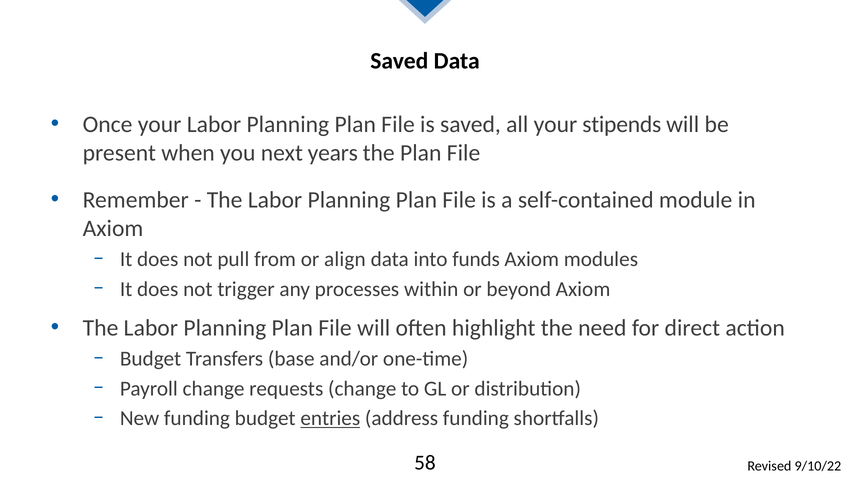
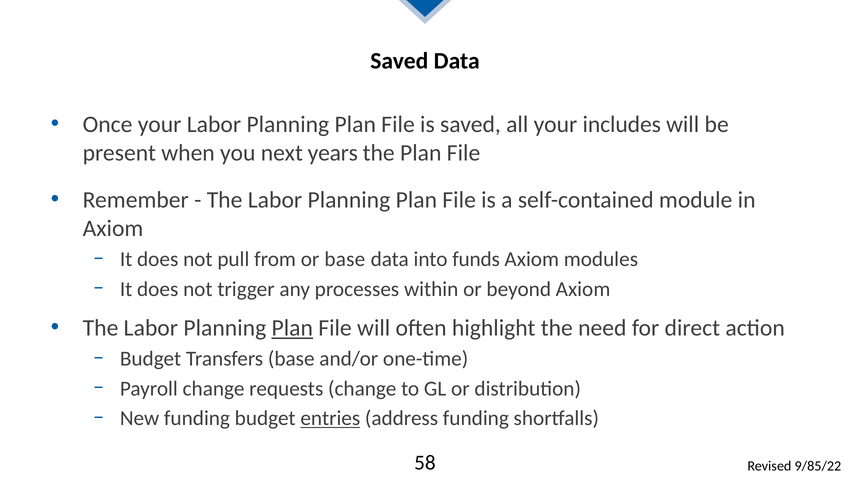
stipends: stipends -> includes (622, 124)
or align: align -> base (345, 259)
Plan underline: none -> present (292, 328)
9/10/22: 9/10/22 -> 9/85/22 (818, 466)
